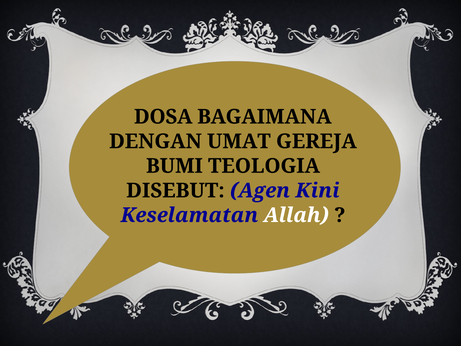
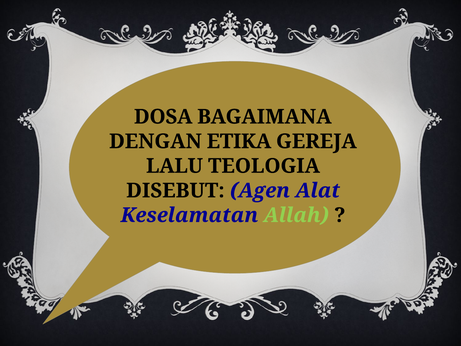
UMAT: UMAT -> ETIKA (239, 141)
BUMI: BUMI -> LALU (175, 166)
Kini: Kini -> Alat (318, 191)
Allah colour: white -> light green (296, 215)
